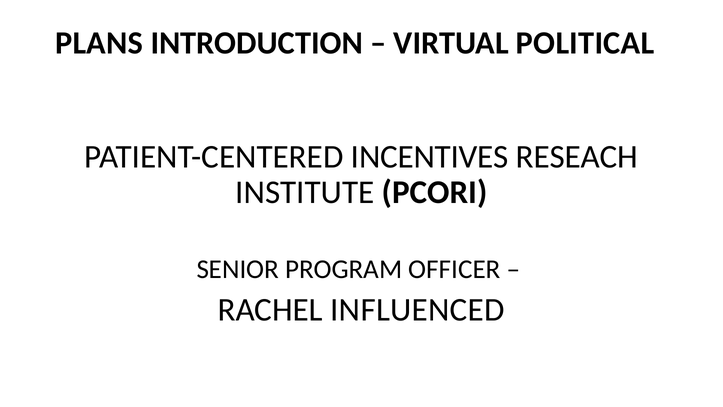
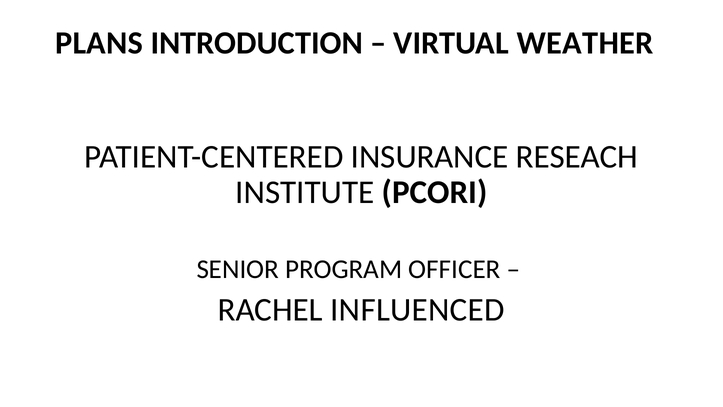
POLITICAL: POLITICAL -> WEATHER (585, 43)
INCENTIVES: INCENTIVES -> INSURANCE (430, 156)
